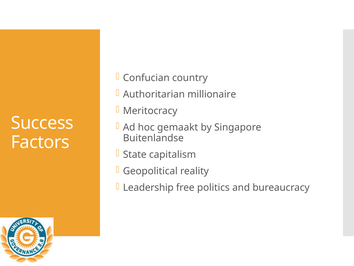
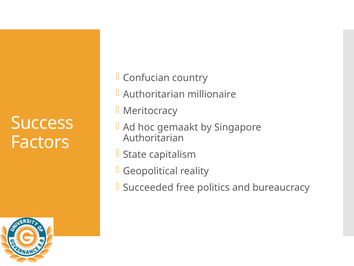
Buitenlandse: Buitenlandse -> Authoritarian (153, 138)
Leadership: Leadership -> Succeeded (148, 187)
